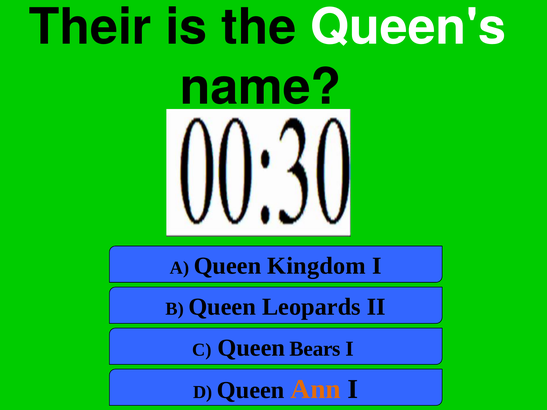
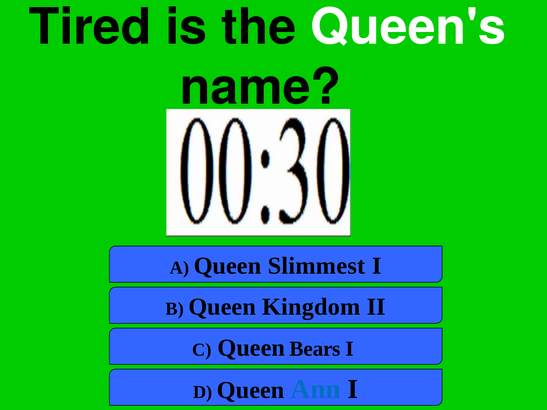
Their: Their -> Tired (90, 27)
Kingdom: Kingdom -> Slimmest (316, 266)
Leopards: Leopards -> Kingdom (311, 307)
Ann colour: orange -> blue (316, 389)
